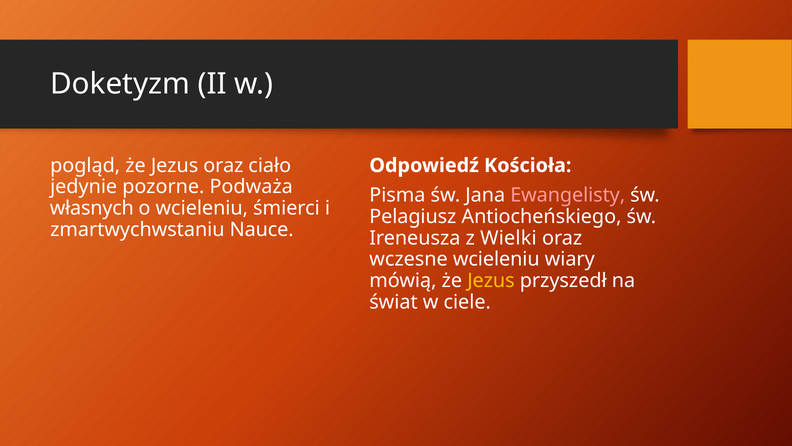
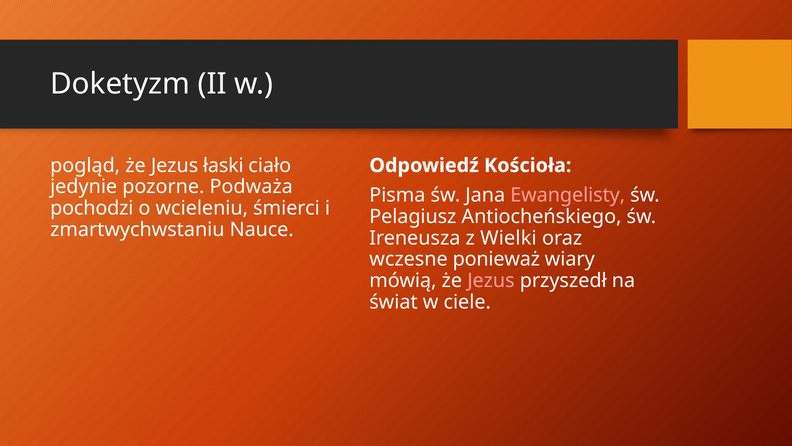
Jezus oraz: oraz -> łaski (223, 165)
własnych: własnych -> pochodzi (92, 208)
wczesne wcieleniu: wcieleniu -> ponieważ (496, 259)
Jezus colour: yellow -> pink (491, 280)
